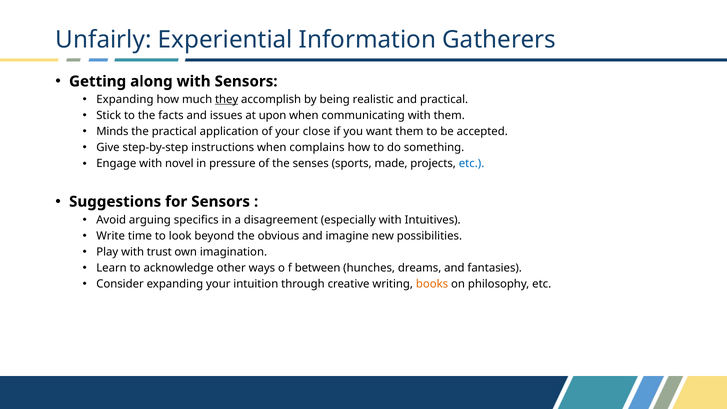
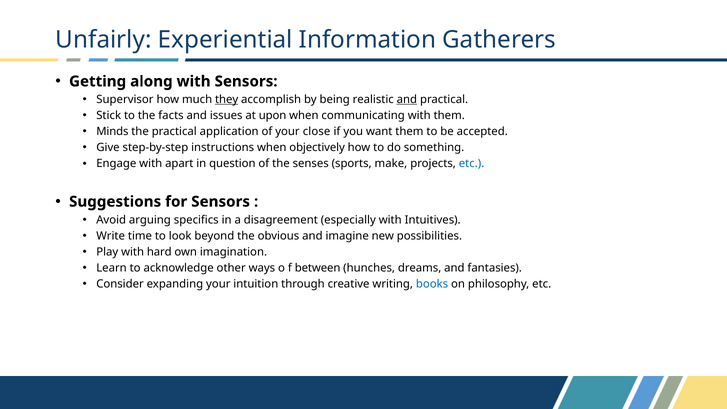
Expanding: Expanding -> Supervisor (125, 99)
and underline: none -> present (407, 99)
complains: complains -> objectively (317, 148)
novel: novel -> apart (179, 164)
pressure: pressure -> question (232, 164)
made: made -> make (391, 164)
trust: trust -> hard (159, 252)
books colour: orange -> blue (432, 284)
